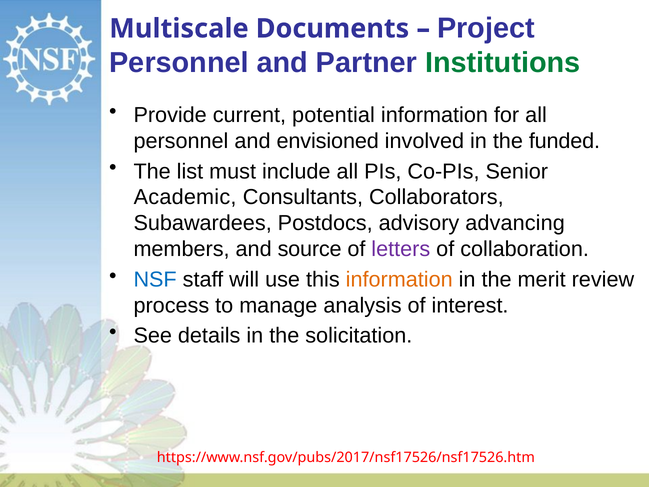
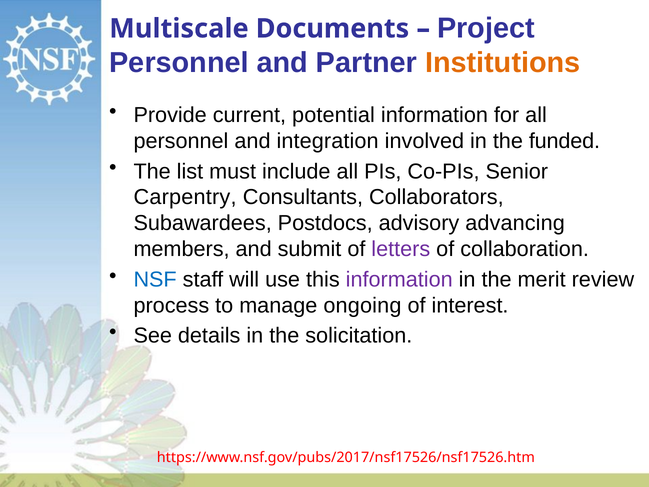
Institutions colour: green -> orange (503, 63)
envisioned: envisioned -> integration (328, 141)
Academic: Academic -> Carpentry (185, 197)
source: source -> submit (309, 249)
information colour: orange -> purple (399, 279)
analysis: analysis -> ongoing (362, 305)
